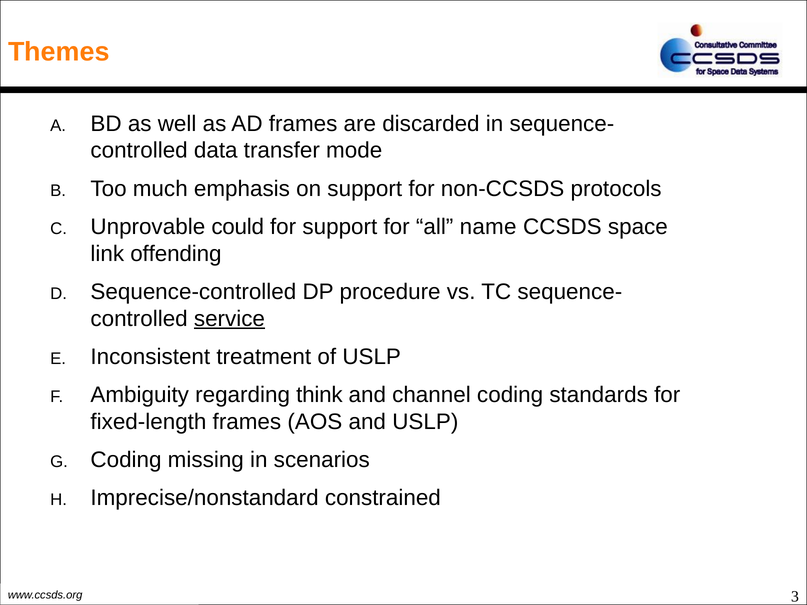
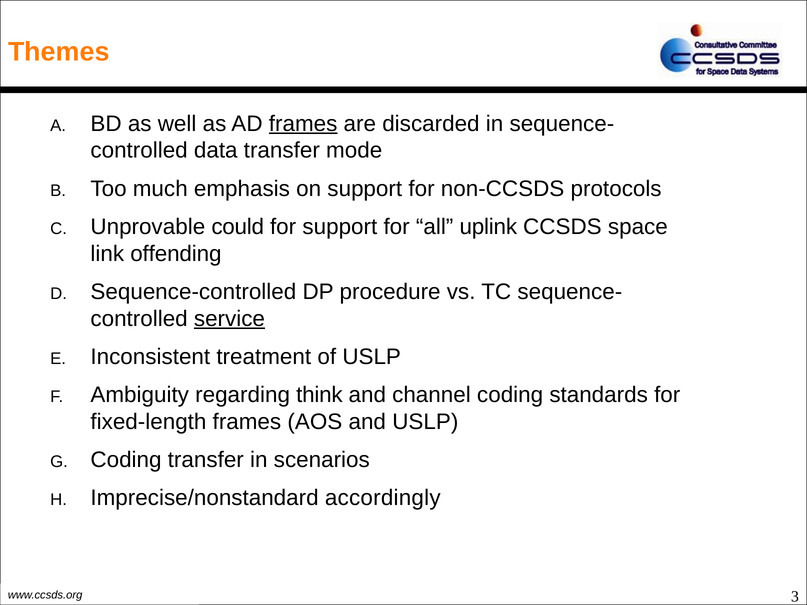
frames underline: none -> present (303, 124)
name: name -> uplink (488, 227)
Coding missing: missing -> transfer (206, 460)
constrained: constrained -> accordingly (383, 498)
